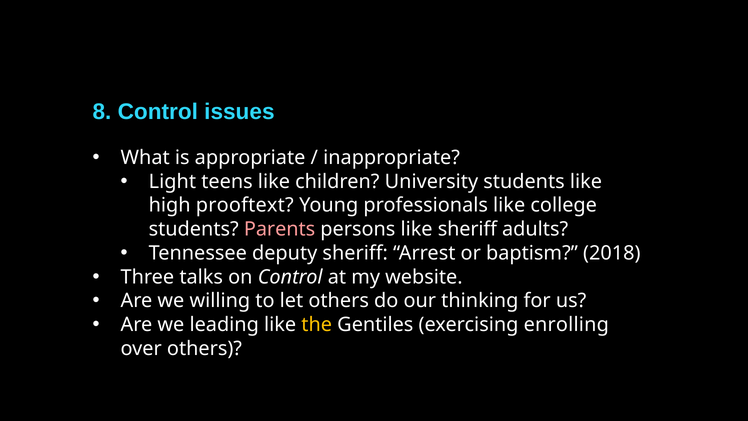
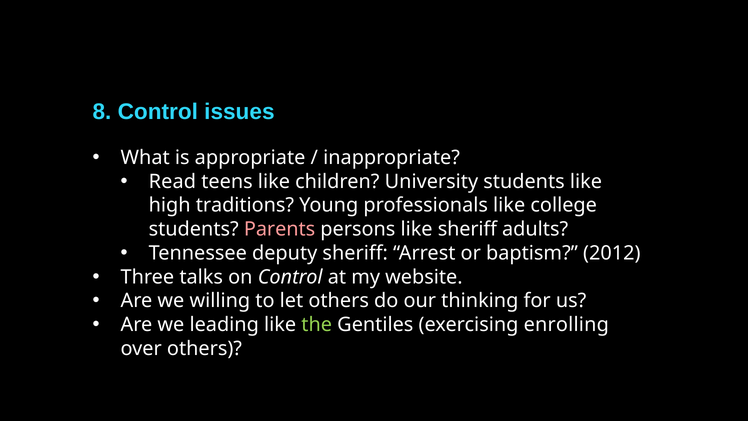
Light: Light -> Read (172, 181)
prooftext: prooftext -> traditions (245, 205)
2018: 2018 -> 2012 (612, 253)
the colour: yellow -> light green (317, 325)
